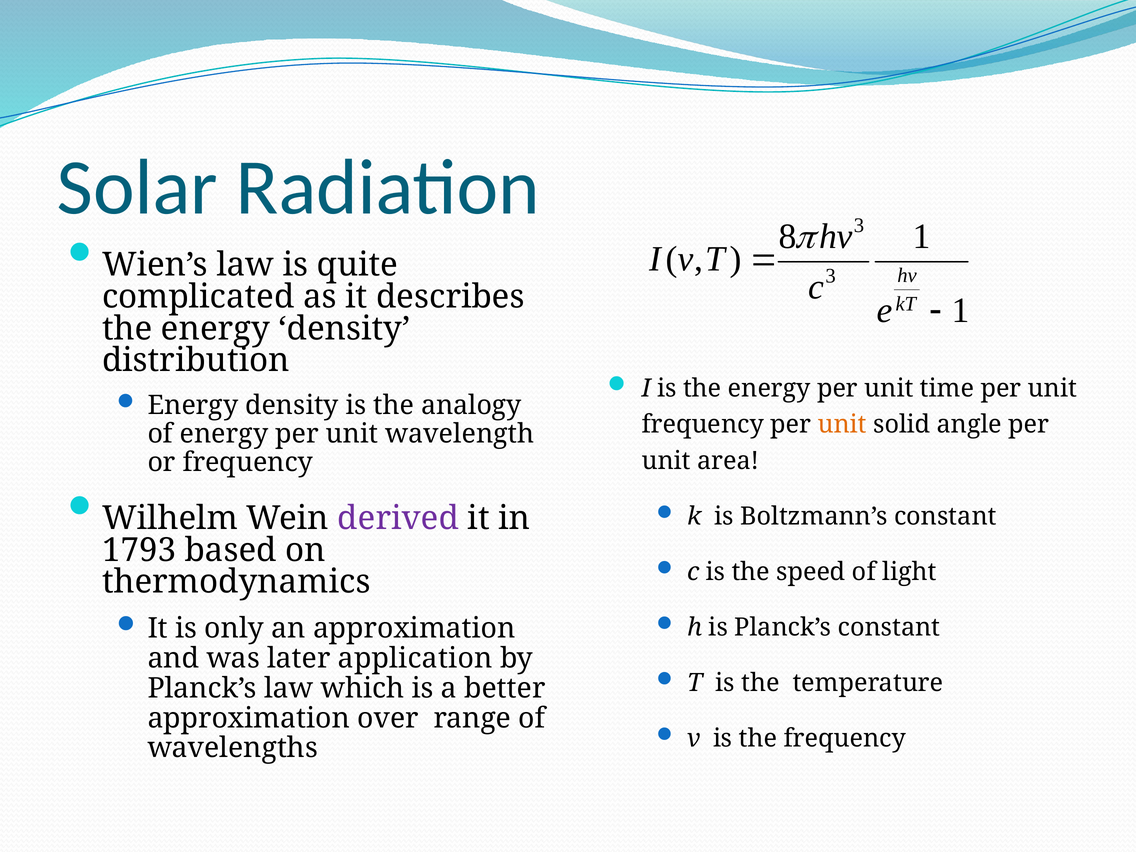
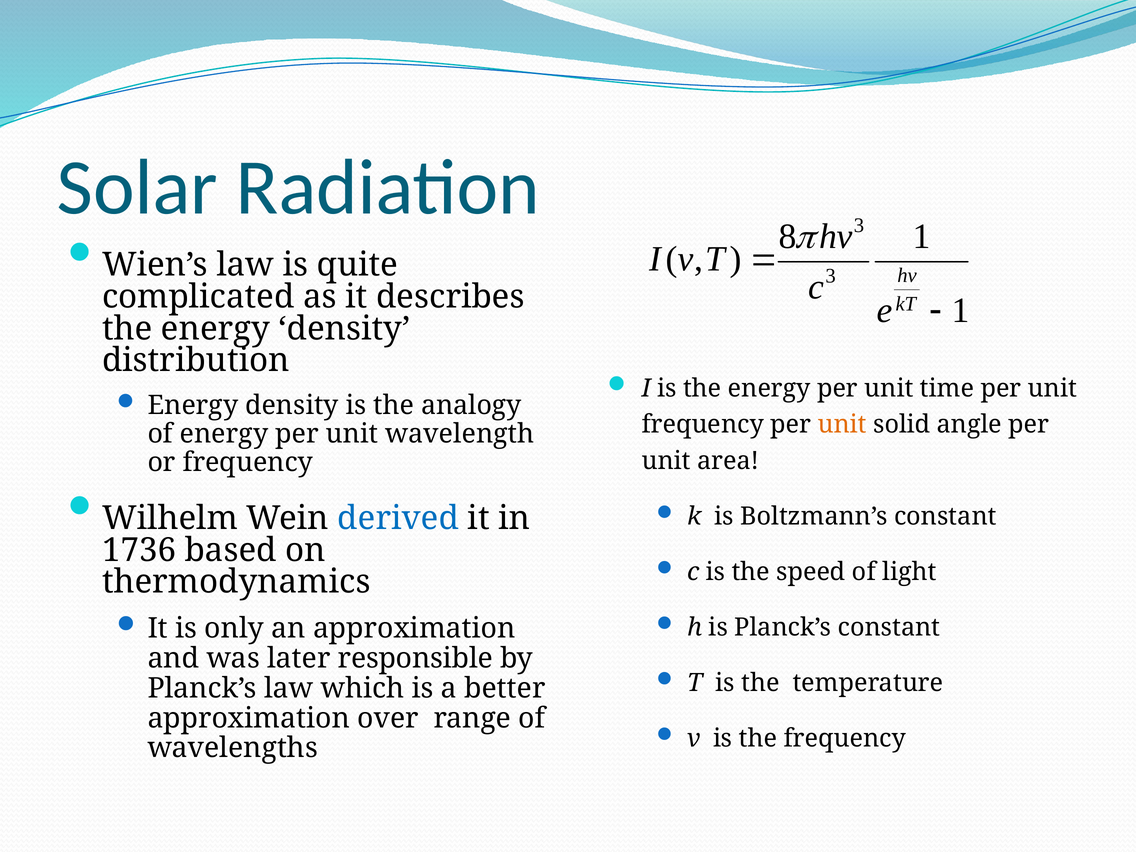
derived colour: purple -> blue (398, 518)
1793: 1793 -> 1736 (139, 550)
application: application -> responsible (415, 658)
